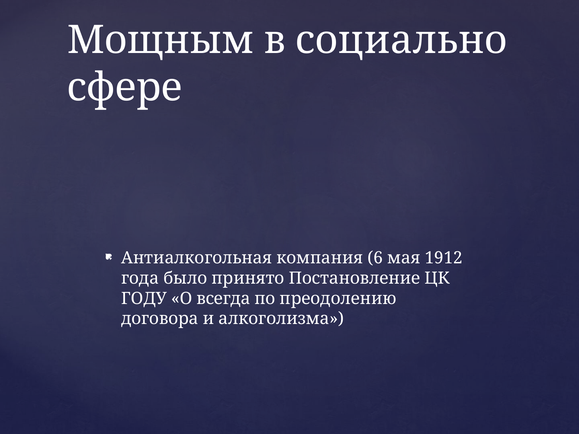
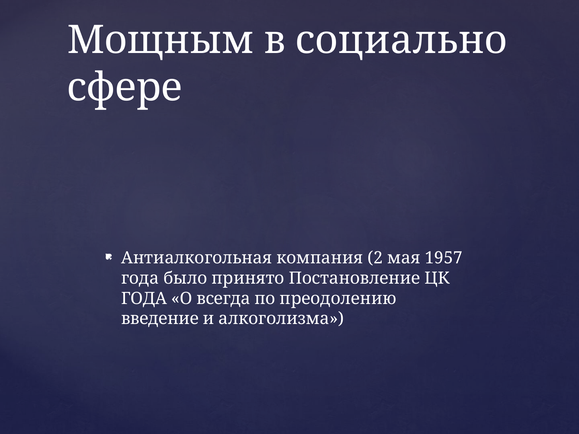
6: 6 -> 2 (375, 258)
1912: 1912 -> 1957 (444, 258)
ГОДУ: ГОДУ -> ГОДА (144, 299)
договора: договора -> введение (160, 319)
